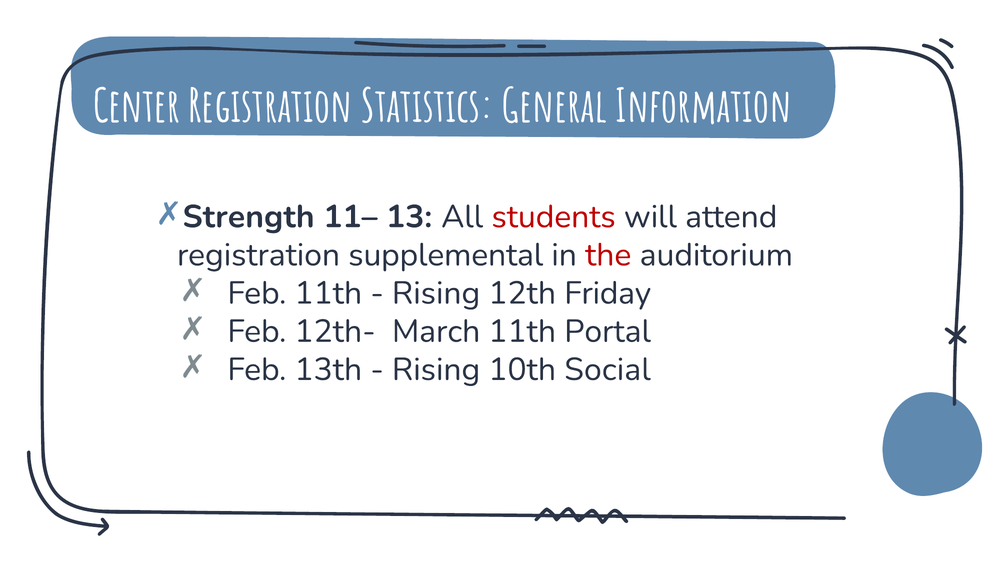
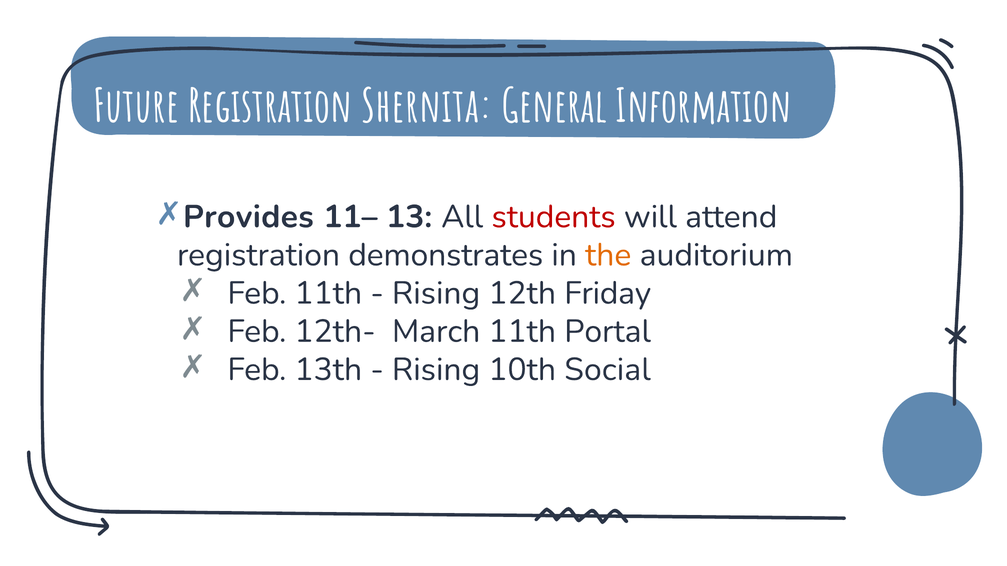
Center: Center -> Future (136, 107)
Statistics: Statistics -> Shernita (427, 107)
Strength: Strength -> Provides (248, 217)
supplemental: supplemental -> demonstrates (446, 255)
the colour: red -> orange (608, 255)
